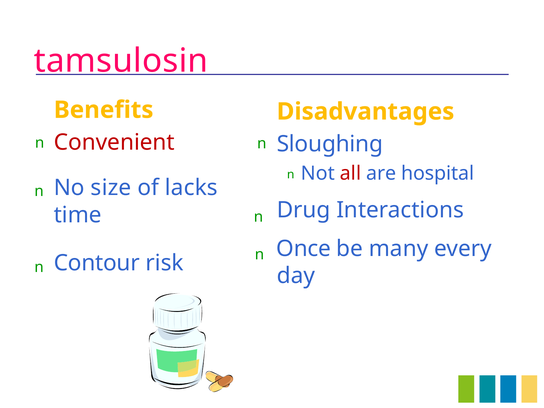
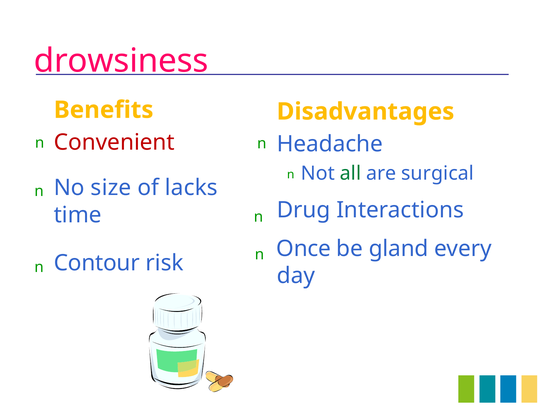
tamsulosin: tamsulosin -> drowsiness (121, 61)
Sloughing: Sloughing -> Headache (330, 144)
all colour: red -> green (350, 173)
hospital: hospital -> surgical (438, 173)
many: many -> gland (399, 249)
